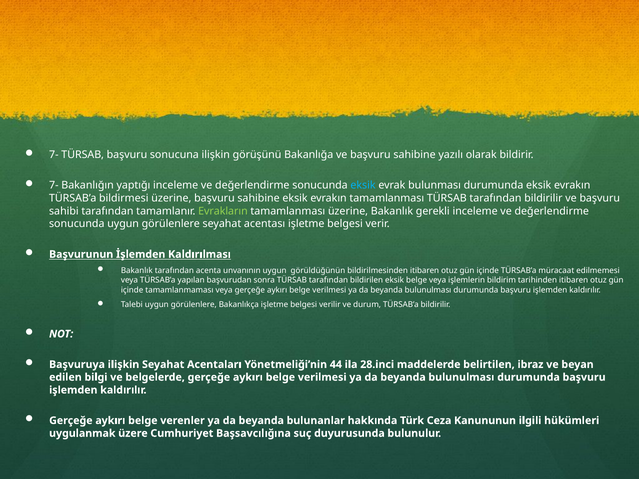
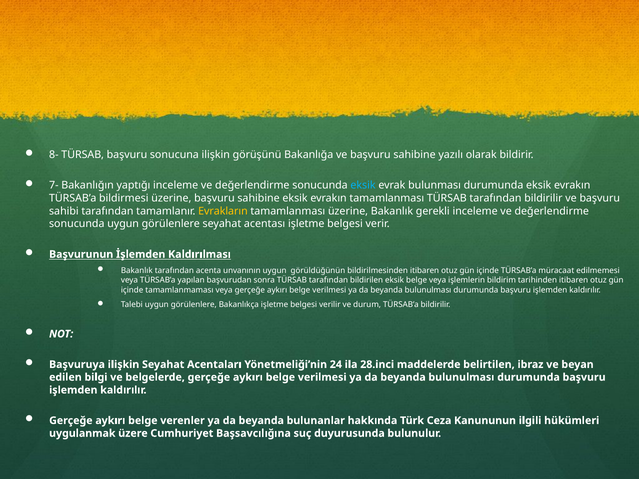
7-: 7- -> 8- (54, 155)
Evrakların colour: light green -> yellow (223, 211)
44: 44 -> 24 (336, 365)
